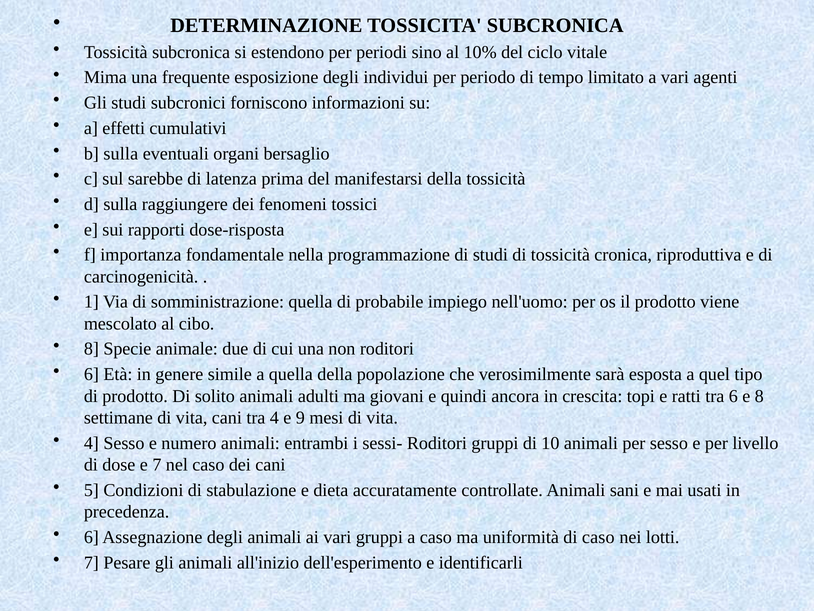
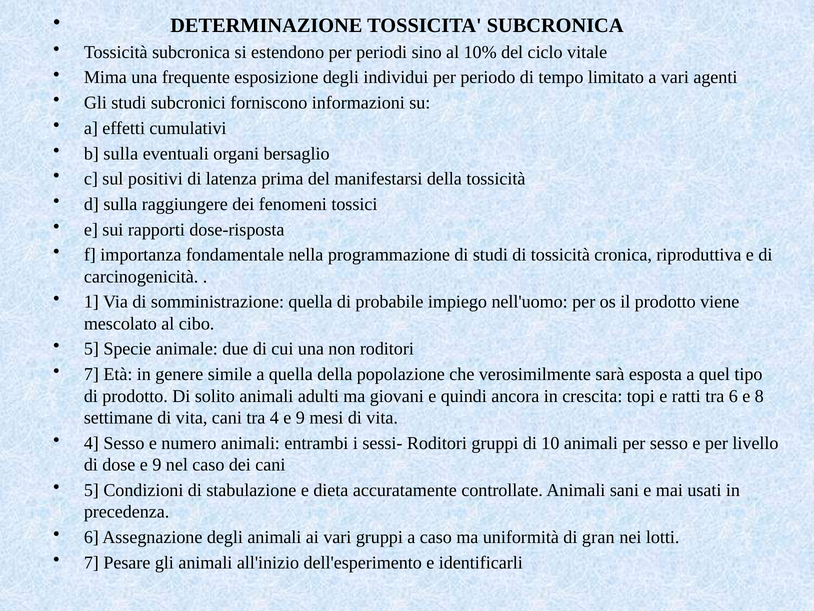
sarebbe: sarebbe -> positivi (155, 179)
8: 8 -> 5 (91, 349)
6: 6 -> 7 (91, 374)
dose e 7: 7 -> 9 (157, 464)
di caso: caso -> gran (598, 537)
